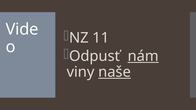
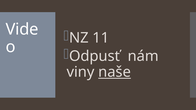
nám underline: present -> none (143, 56)
